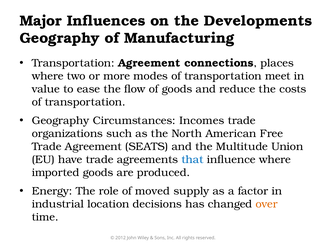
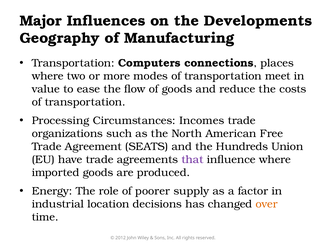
Transportation Agreement: Agreement -> Computers (149, 63)
Geography: Geography -> Processing (60, 121)
Multitude: Multitude -> Hundreds (242, 147)
that colour: blue -> purple (192, 160)
moved: moved -> poorer (153, 191)
